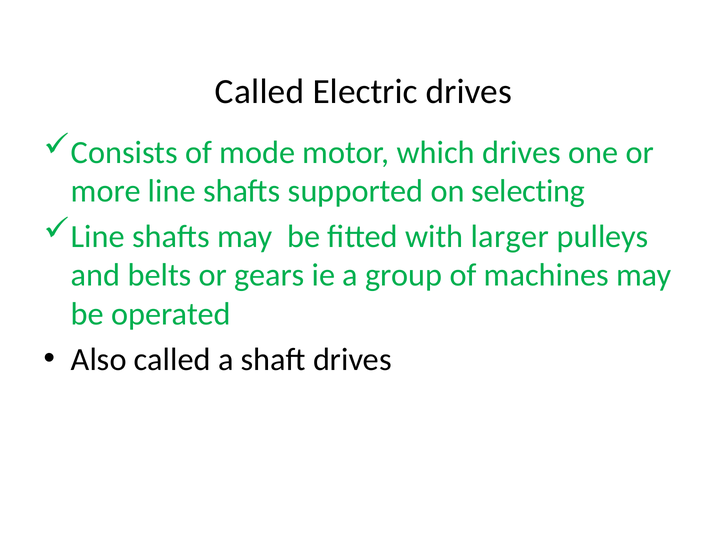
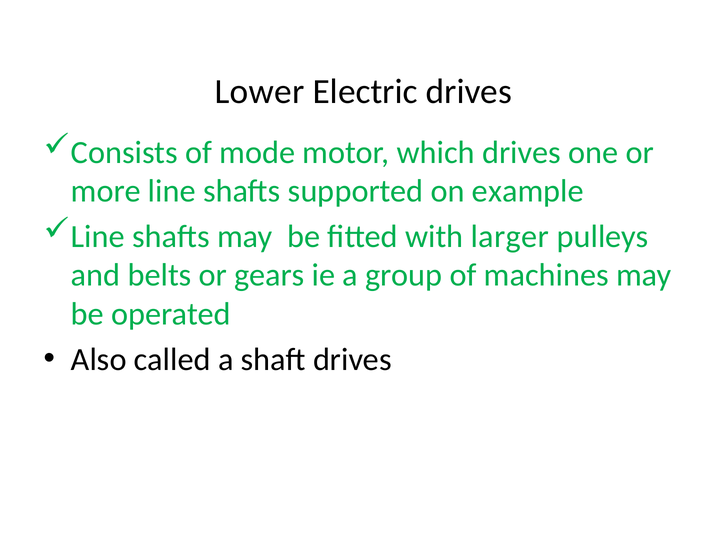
Called: Called -> Lower (260, 92)
selecting: selecting -> example (528, 191)
